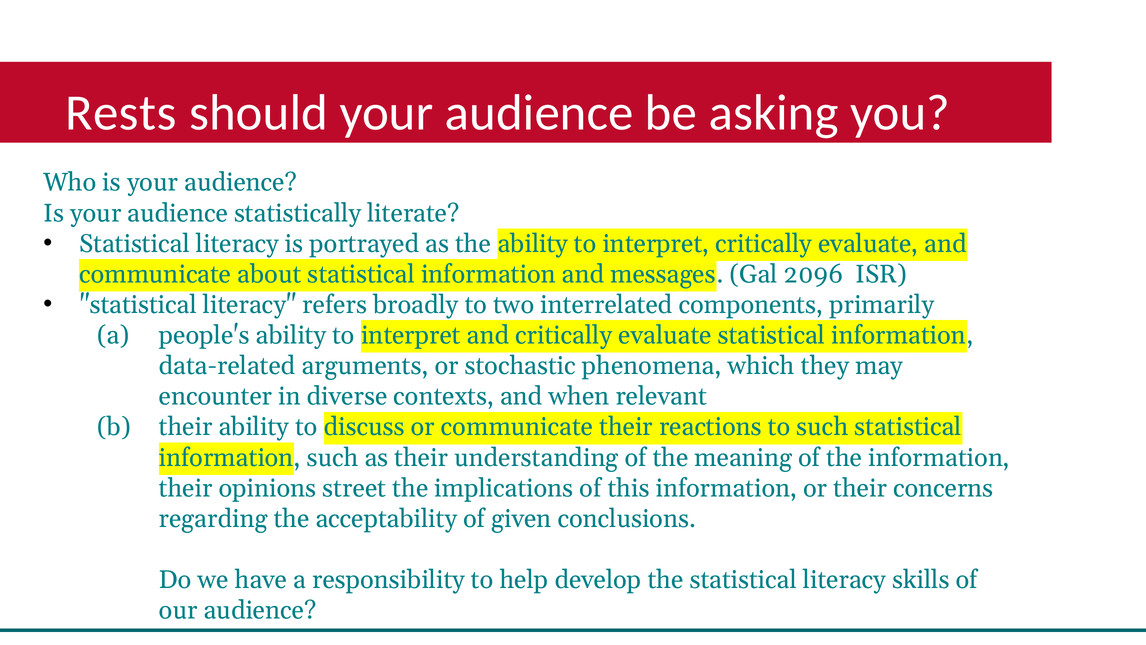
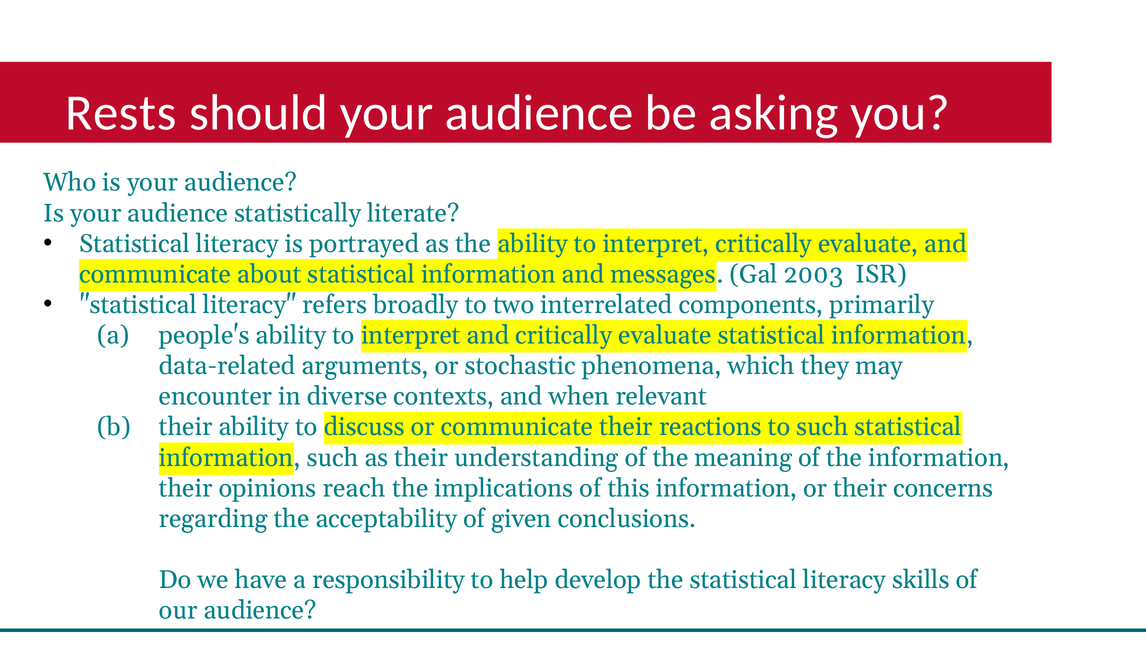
2096: 2096 -> 2003 (813, 274)
street: street -> reach (354, 488)
